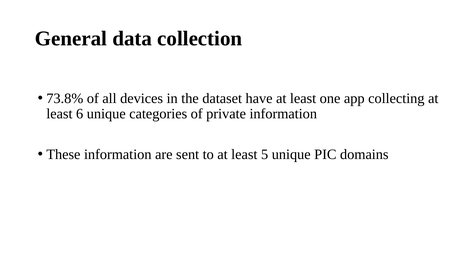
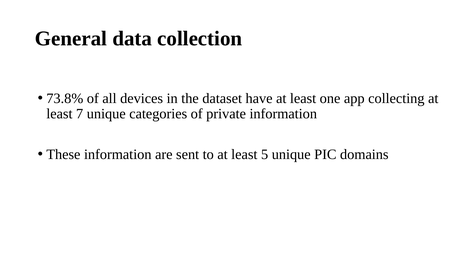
6: 6 -> 7 (80, 114)
